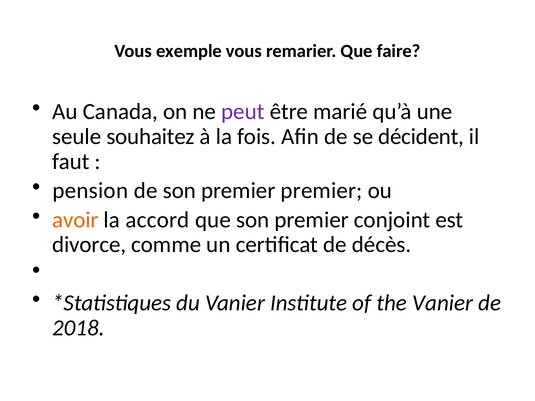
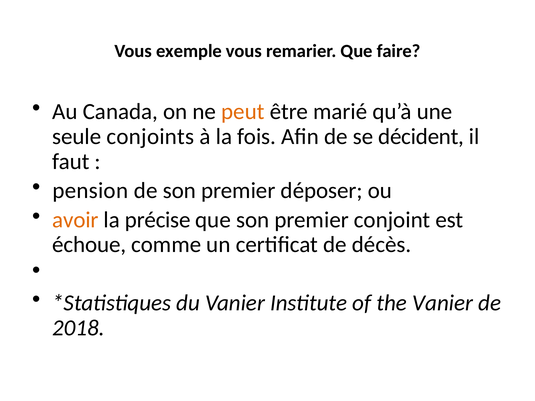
peut colour: purple -> orange (243, 112)
souhaitez: souhaitez -> conjoints (150, 137)
premier premier: premier -> déposer (322, 191)
accord: accord -> précise (158, 220)
divorce: divorce -> échoue (89, 245)
